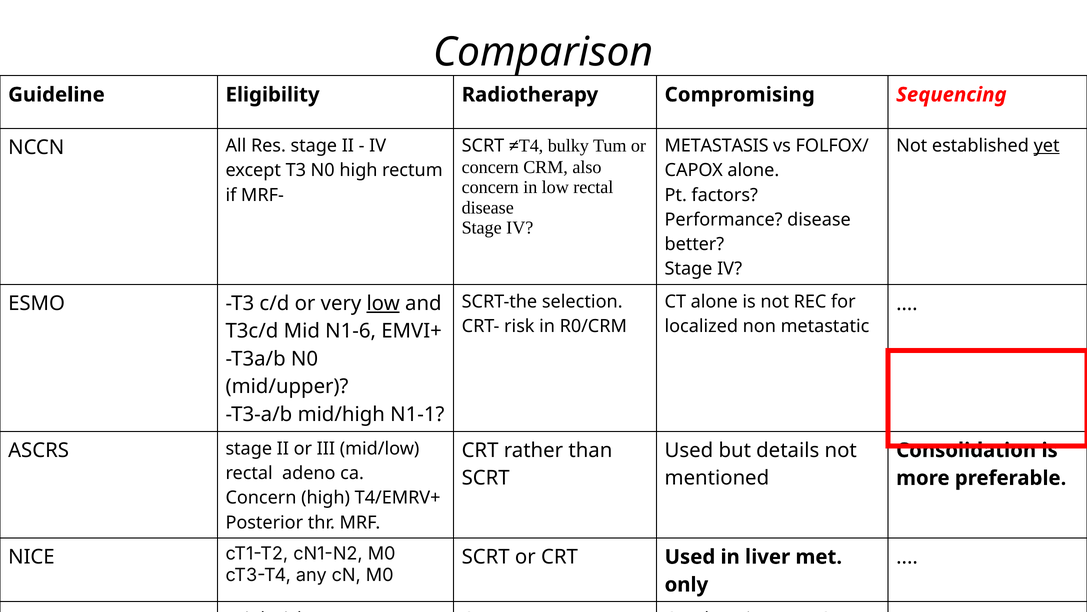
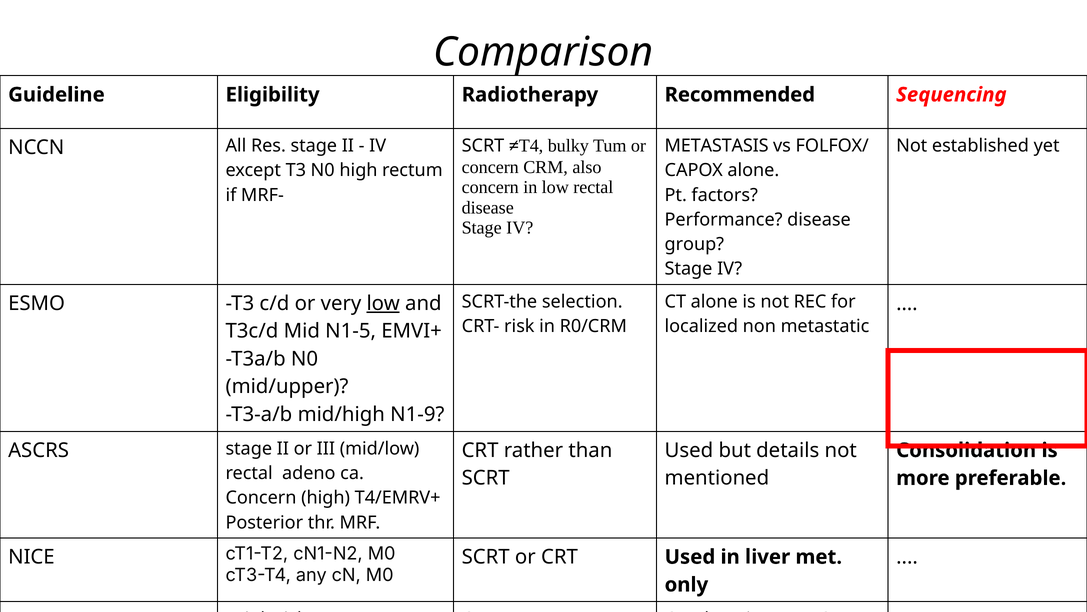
Compromising: Compromising -> Recommended (740, 95)
yet underline: present -> none (1047, 146)
better: better -> group (694, 244)
N1-6: N1-6 -> N1-5 (351, 331)
N1-1: N1-1 -> N1-9 (417, 414)
